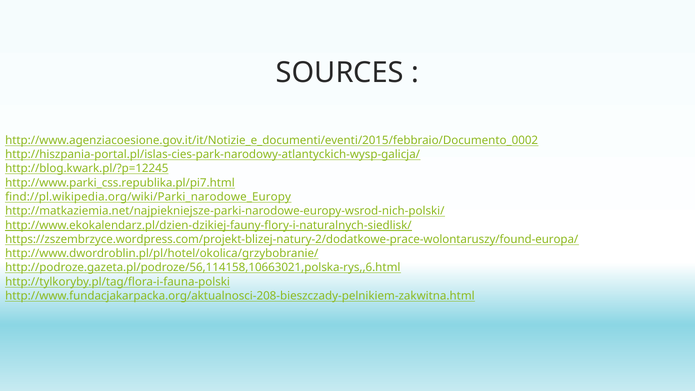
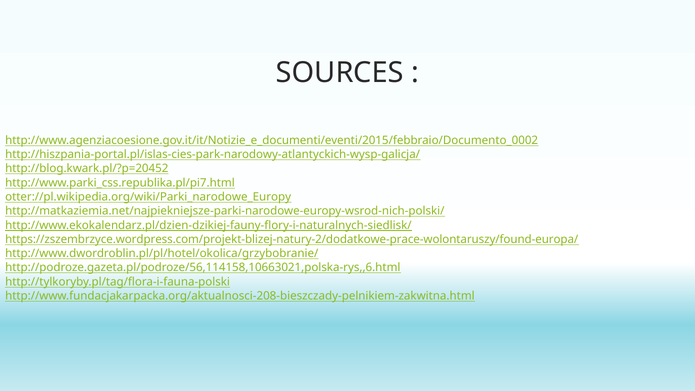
http://blog.kwark.pl/?p=12245: http://blog.kwark.pl/?p=12245 -> http://blog.kwark.pl/?p=20452 (87, 169)
find://pl.wikipedia.org/wiki/Parki_narodowe_Europy: find://pl.wikipedia.org/wiki/Parki_narodowe_Europy -> otter://pl.wikipedia.org/wiki/Parki_narodowe_Europy (148, 197)
